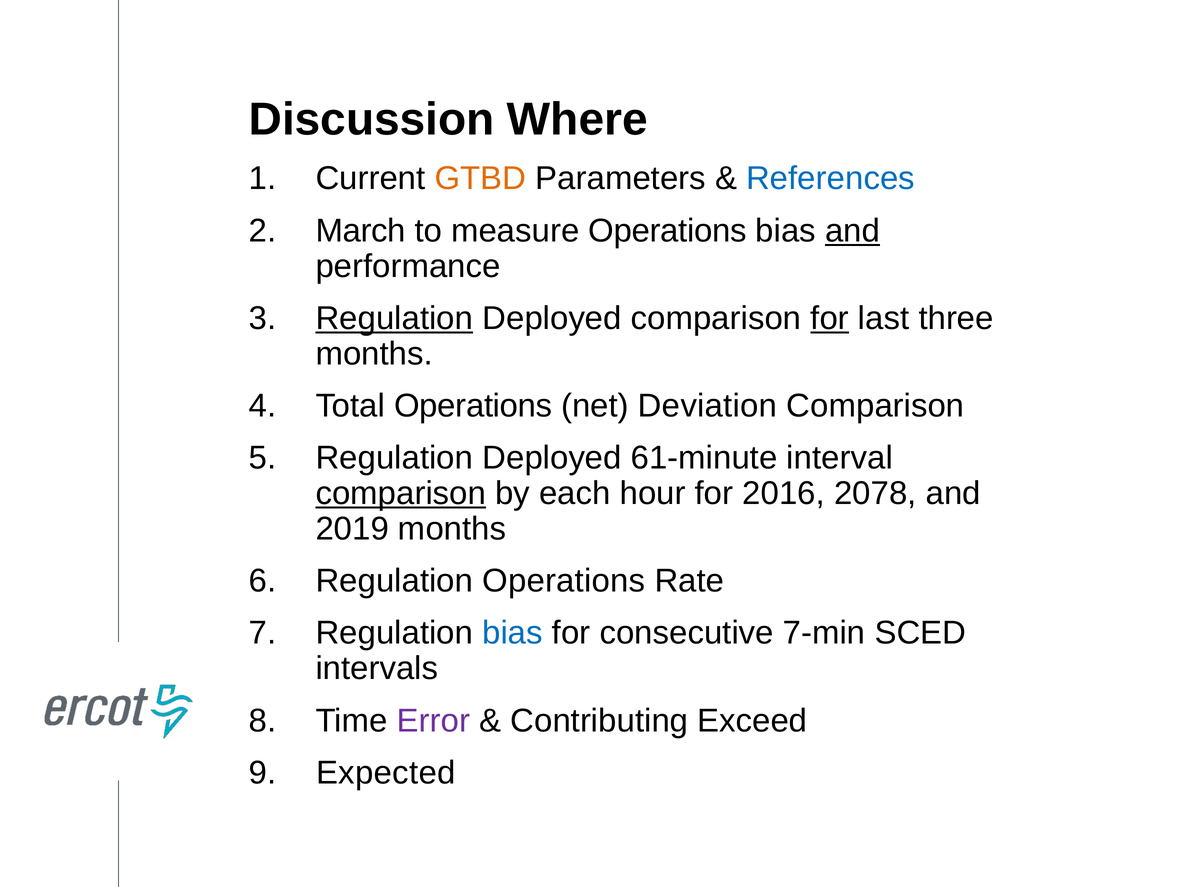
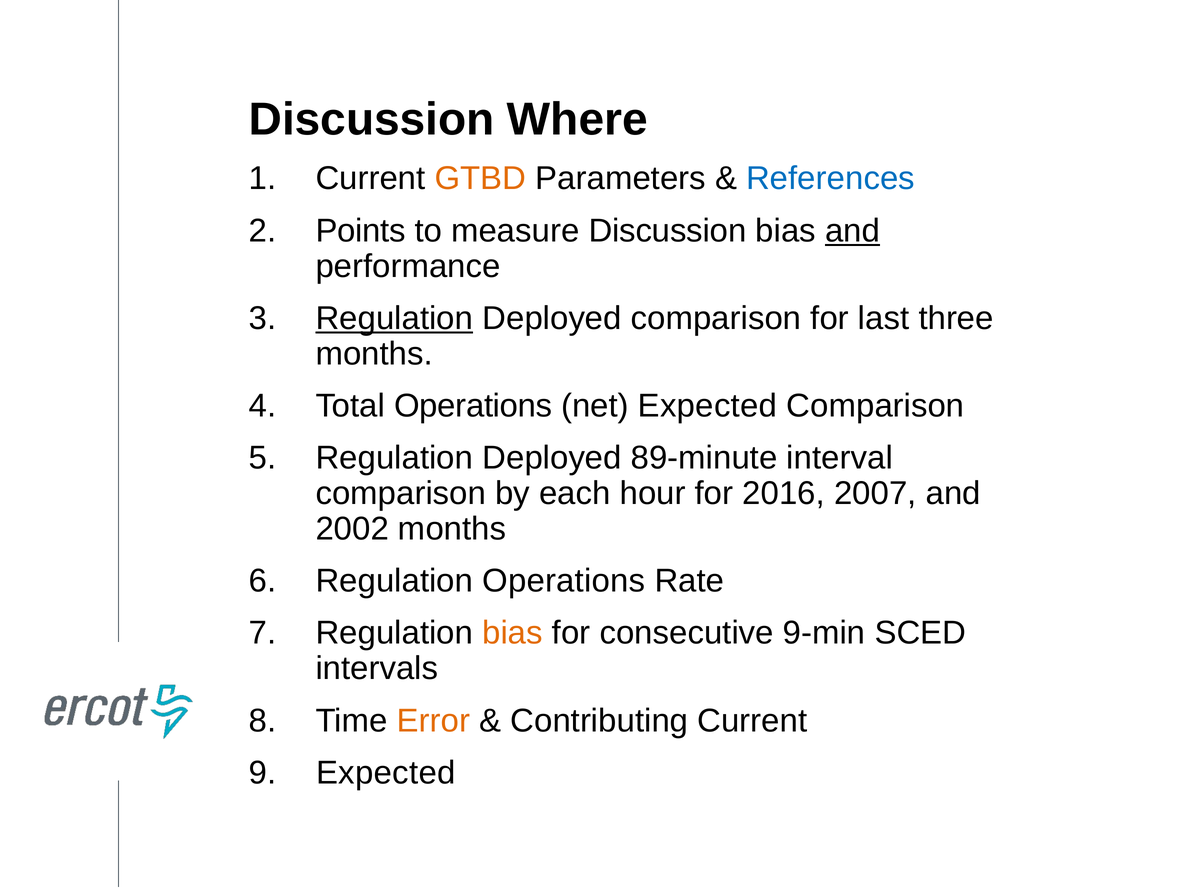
March: March -> Points (361, 231)
measure Operations: Operations -> Discussion (667, 231)
for underline: present -> none (830, 318)
net Deviation: Deviation -> Expected (708, 406)
61-minute: 61-minute -> 89-minute (704, 458)
comparison underline: present -> none (401, 494)
2078: 2078 -> 2007 (875, 494)
2019: 2019 -> 2002 (352, 529)
bias colour: blue -> orange (512, 633)
7-min: 7-min -> 9-min (824, 633)
Error colour: purple -> orange (433, 721)
Contributing Exceed: Exceed -> Current (752, 721)
